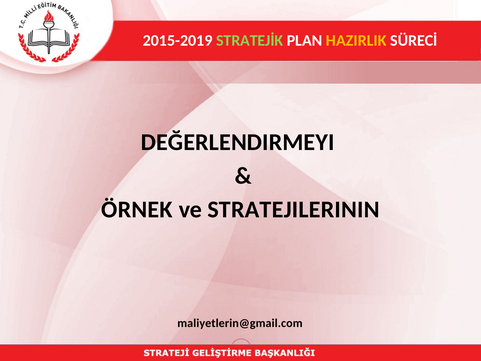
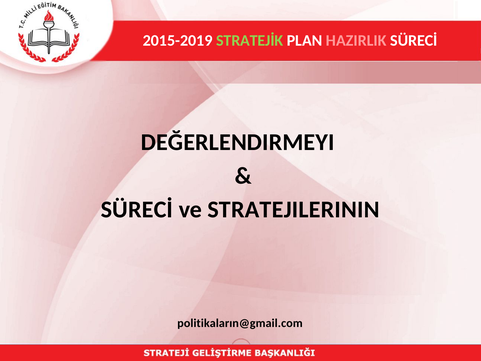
HAZIRLIK colour: yellow -> pink (356, 40)
ÖRNEK: ÖRNEK -> SÜRECİ (137, 209)
maliyetlerin@gmail.com: maliyetlerin@gmail.com -> politikaların@gmail.com (240, 323)
